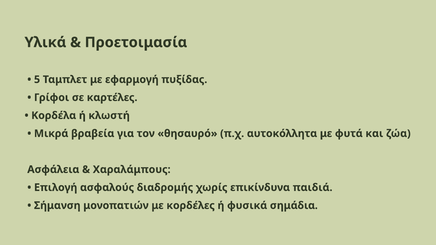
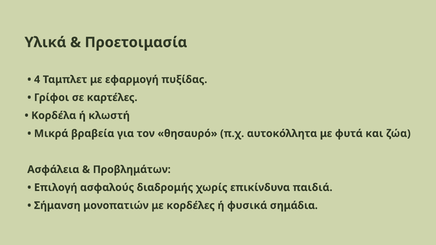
5: 5 -> 4 (37, 80)
Χαραλάμπους: Χαραλάμπους -> Προβλημάτων (132, 170)
